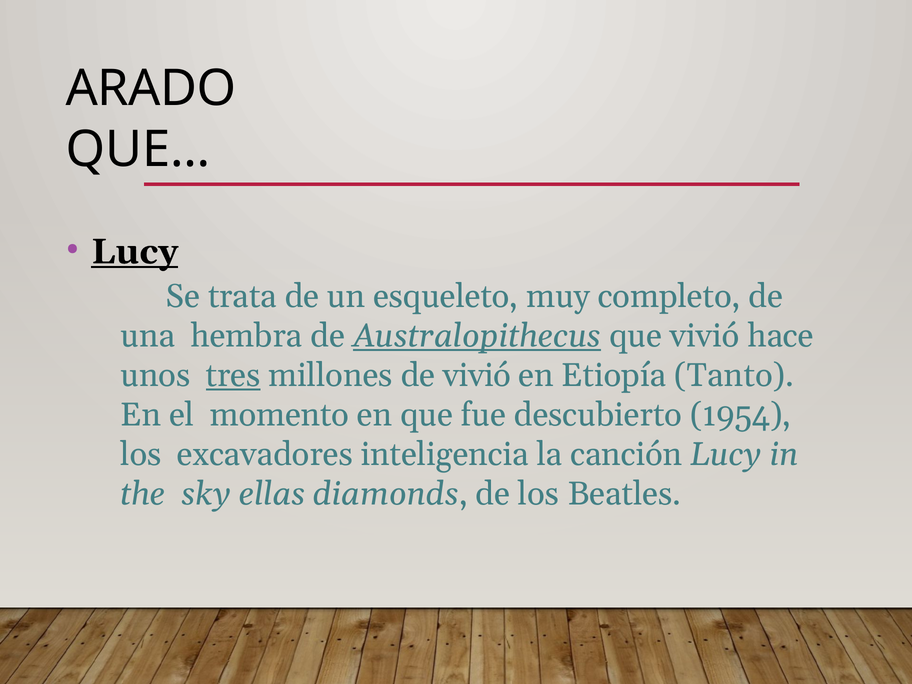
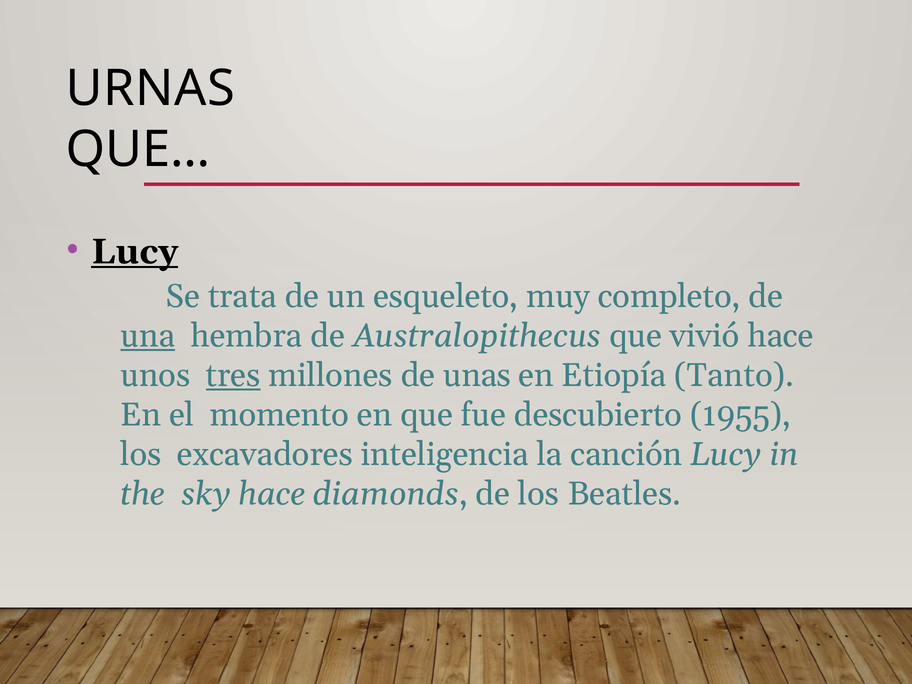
ARADO: ARADO -> URNAS (151, 89)
una underline: none -> present (148, 336)
Australopithecus underline: present -> none (477, 336)
de vivió: vivió -> unas (477, 375)
1954: 1954 -> 1955 (741, 415)
sky ellas: ellas -> hace (272, 494)
